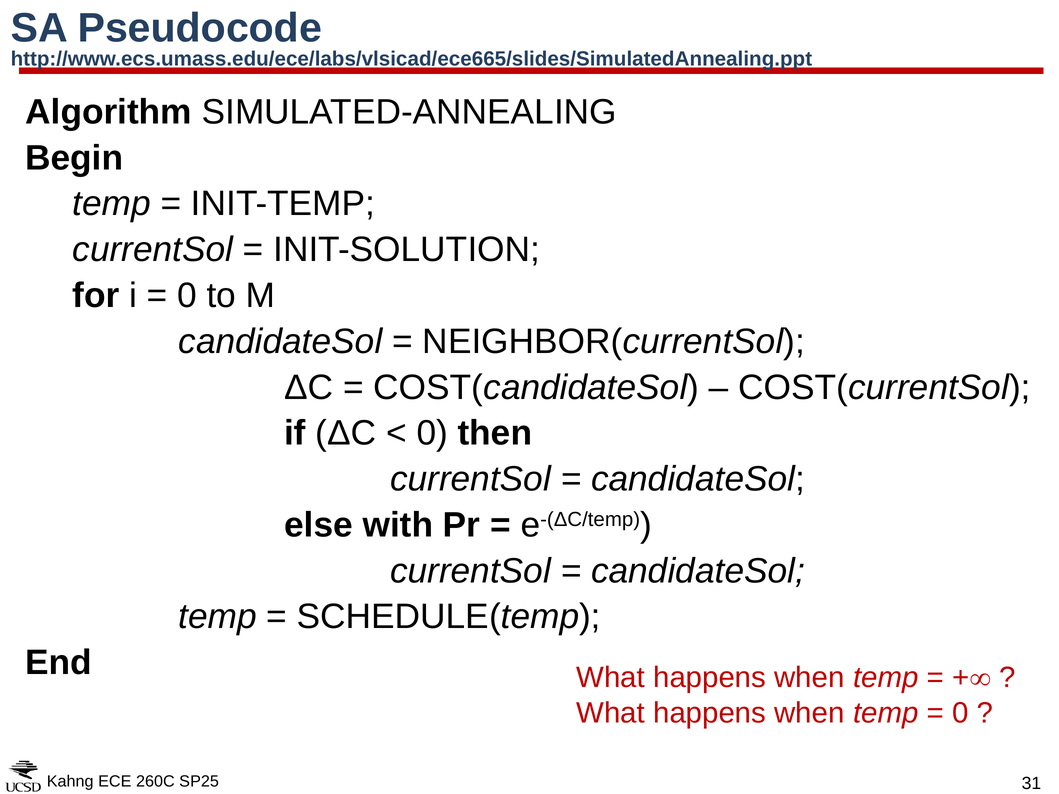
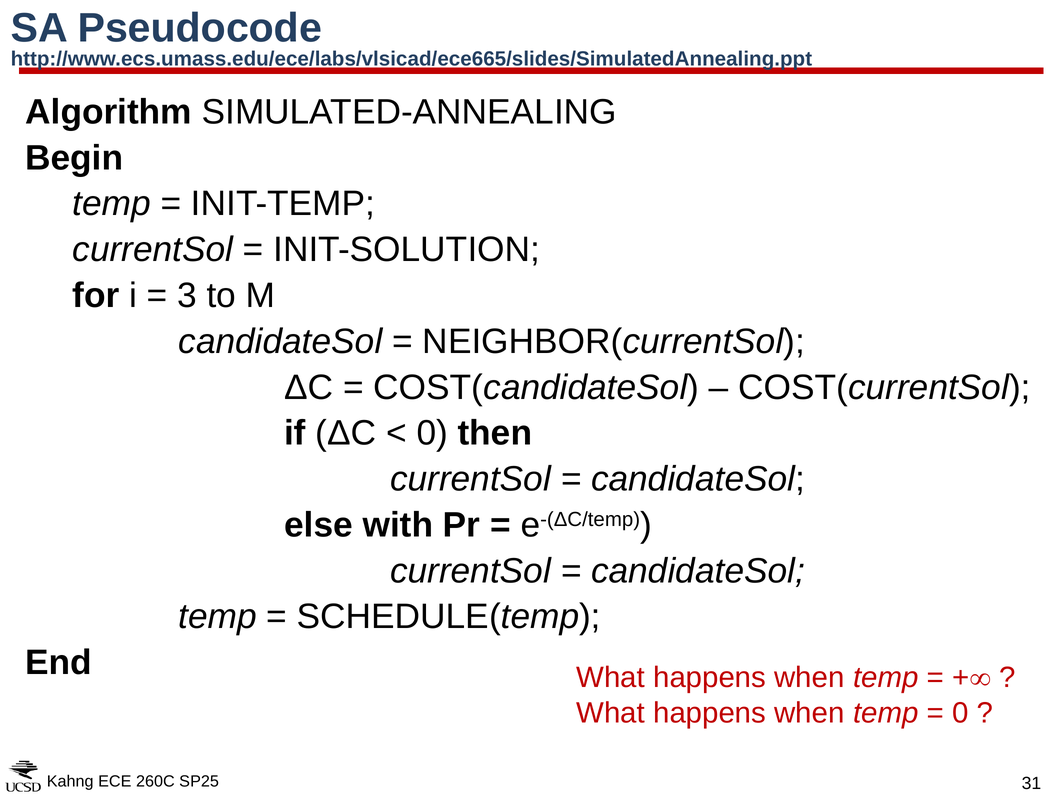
0: 0 -> 3 (187, 296)
